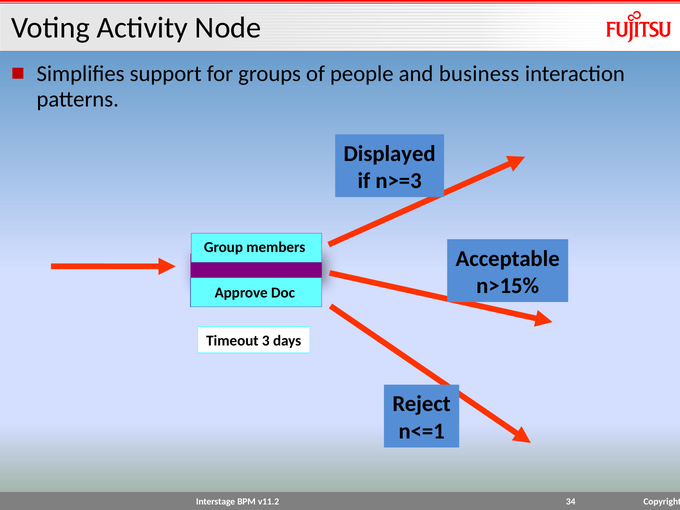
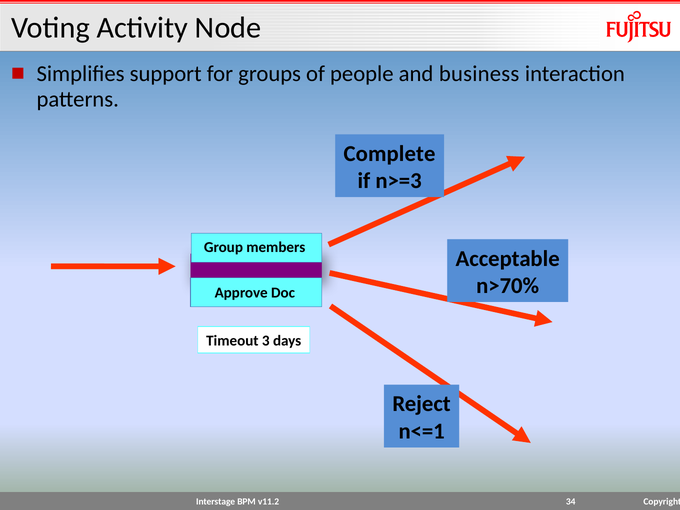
Displayed: Displayed -> Complete (390, 154)
n>15%: n>15% -> n>70% (508, 286)
